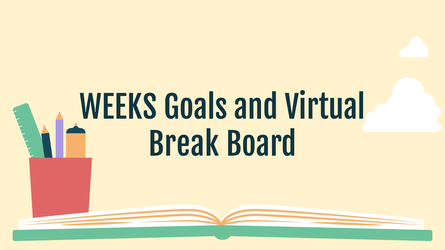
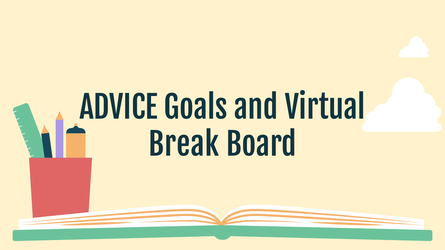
WEEKS: WEEKS -> ADVICE (118, 109)
